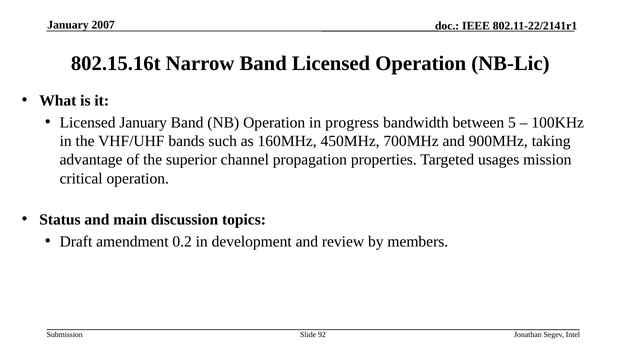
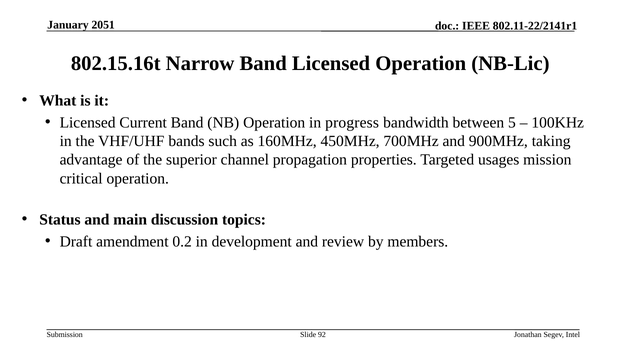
2007: 2007 -> 2051 (103, 25)
Licensed January: January -> Current (143, 123)
